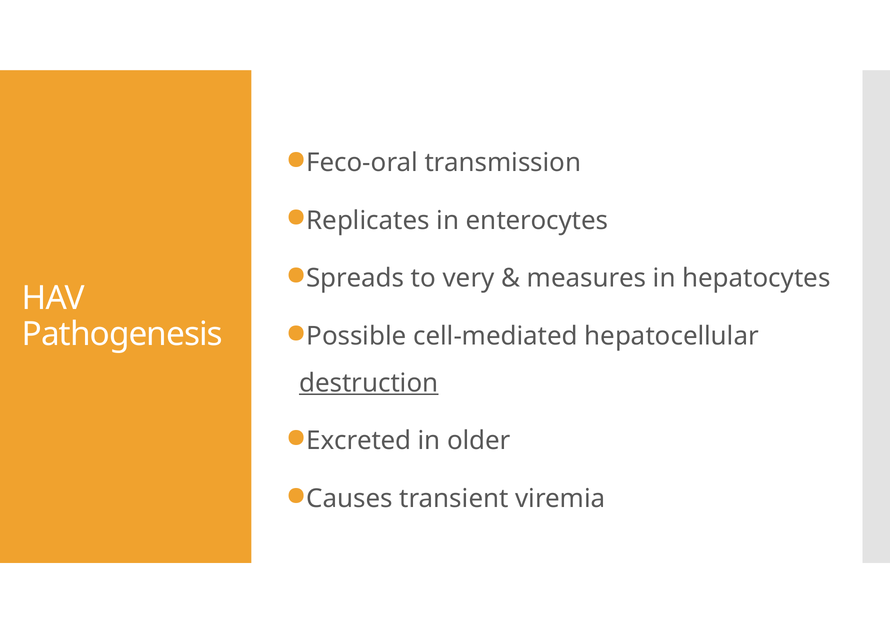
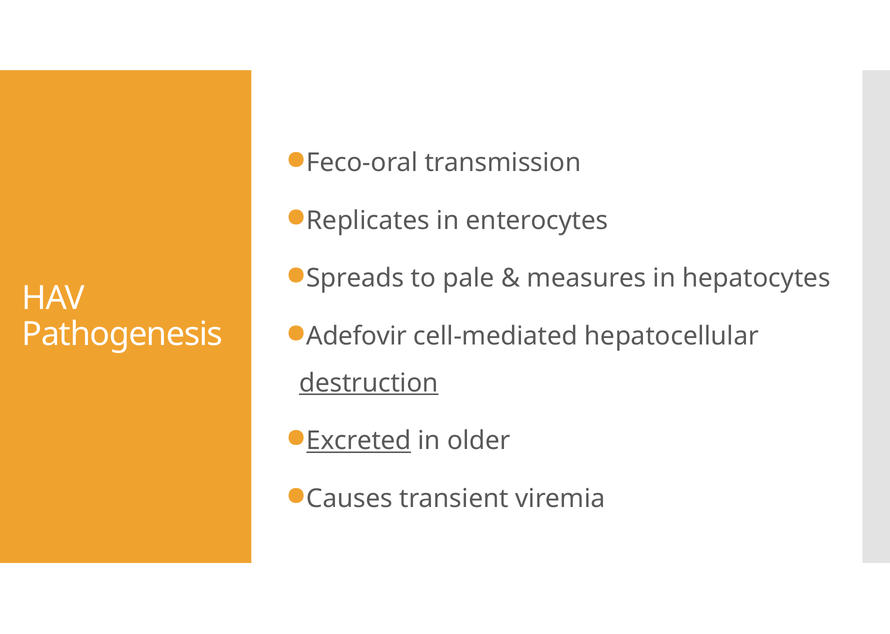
very: very -> pale (469, 278)
Possible: Possible -> Adefovir (356, 336)
Excreted underline: none -> present (359, 441)
